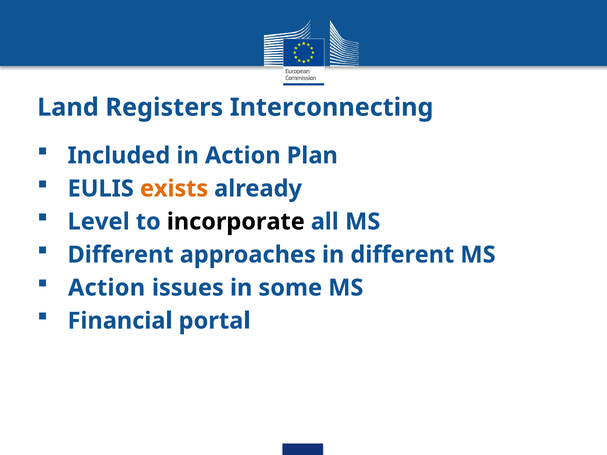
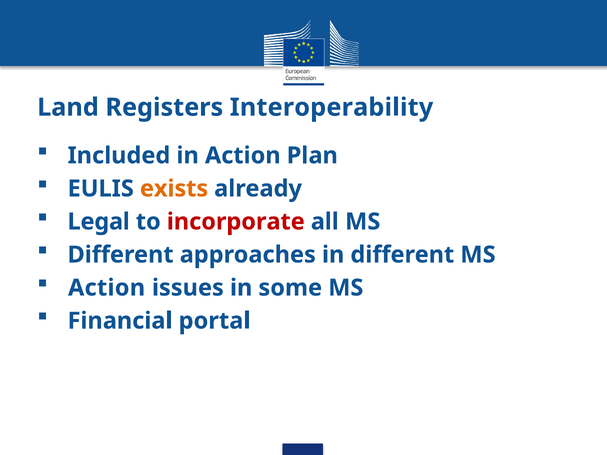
Interconnecting: Interconnecting -> Interoperability (332, 107)
Level: Level -> Legal (99, 222)
incorporate colour: black -> red (236, 222)
